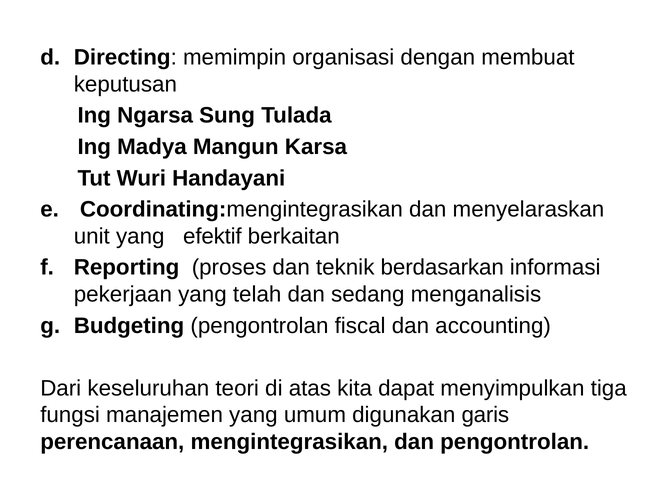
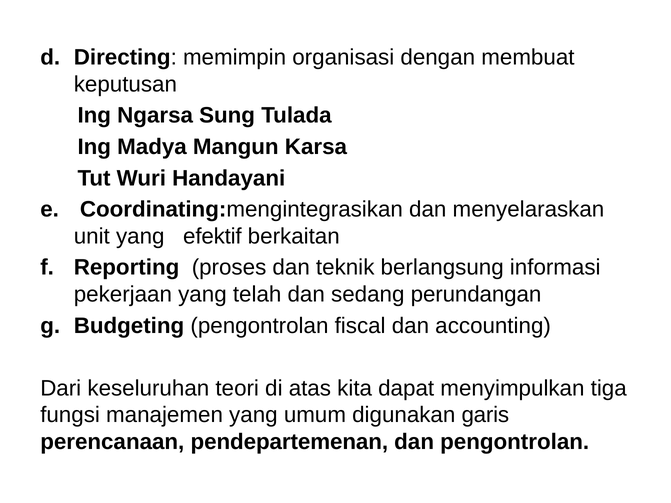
berdasarkan: berdasarkan -> berlangsung (442, 268)
menganalisis: menganalisis -> perundangan (476, 295)
mengintegrasikan: mengintegrasikan -> pendepartemenan (289, 442)
